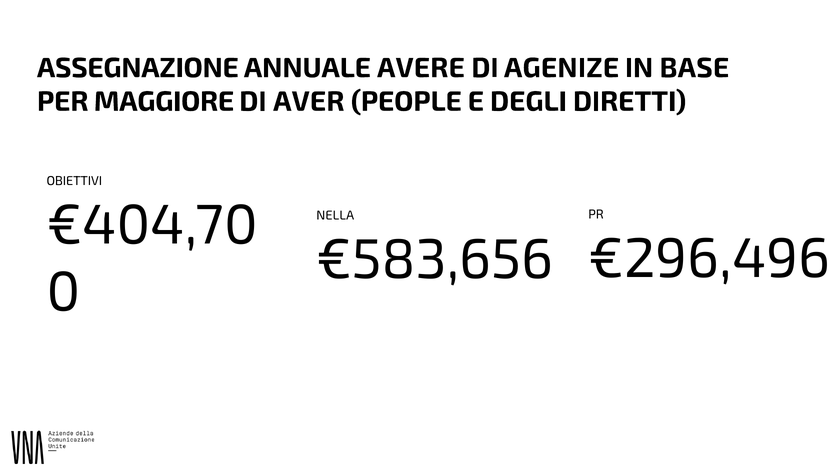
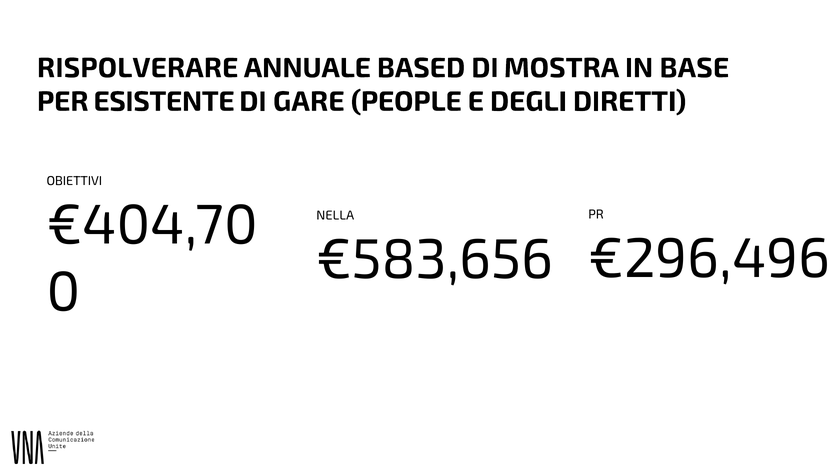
ASSEGNAZIONE: ASSEGNAZIONE -> RISPOLVERARE (138, 68)
AVERE: AVERE -> BASED (421, 68)
AGENIZE: AGENIZE -> MOSTRA (562, 68)
MAGGIORE: MAGGIORE -> ESISTENTE (164, 102)
AVER: AVER -> GARE (309, 102)
